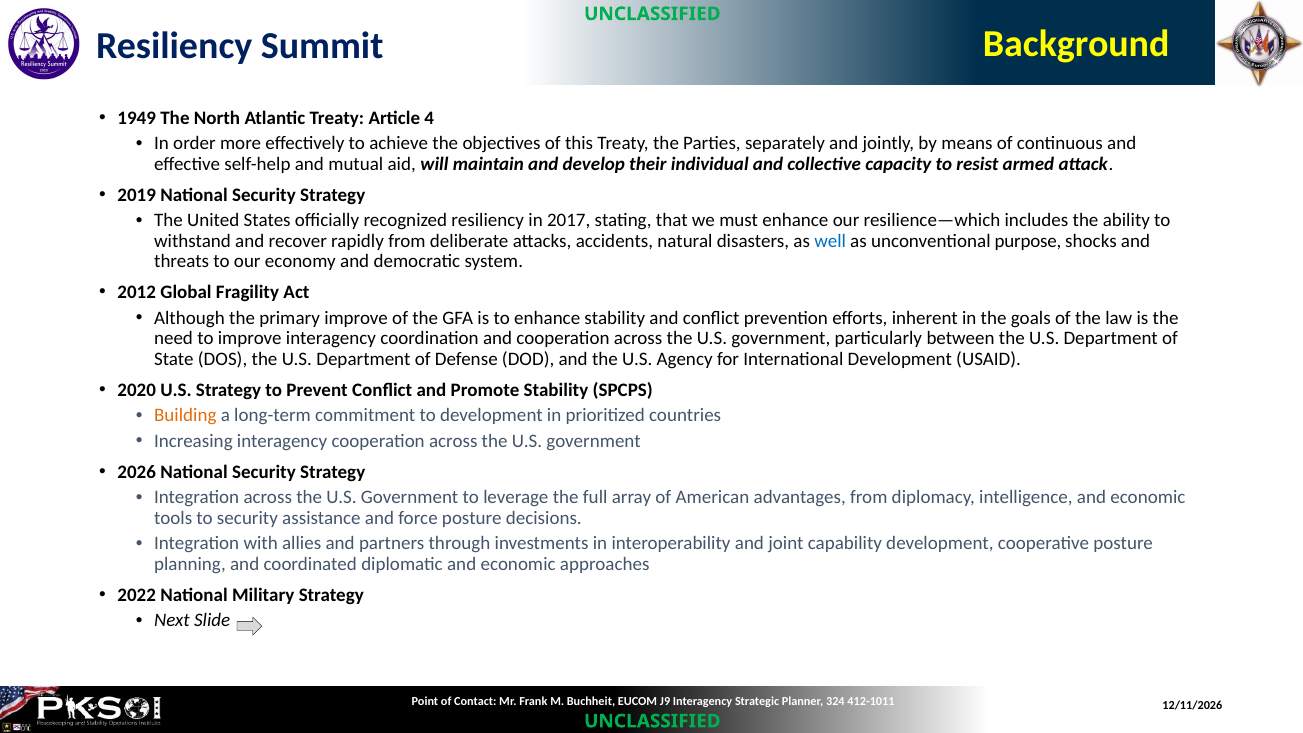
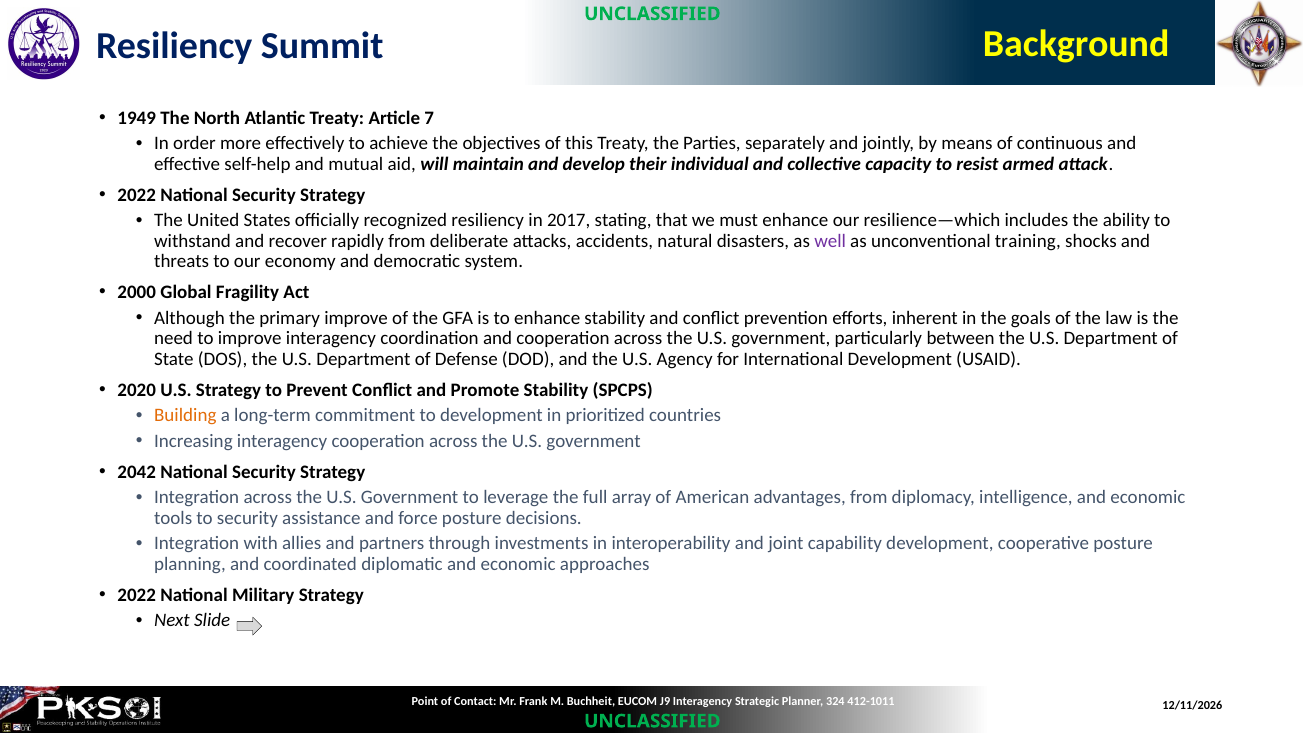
4: 4 -> 7 (429, 118)
2019: 2019 -> 2022 (137, 195)
well colour: blue -> purple (830, 241)
purpose: purpose -> training (1028, 241)
2012: 2012 -> 2000 (137, 292)
2026: 2026 -> 2042 (137, 472)
